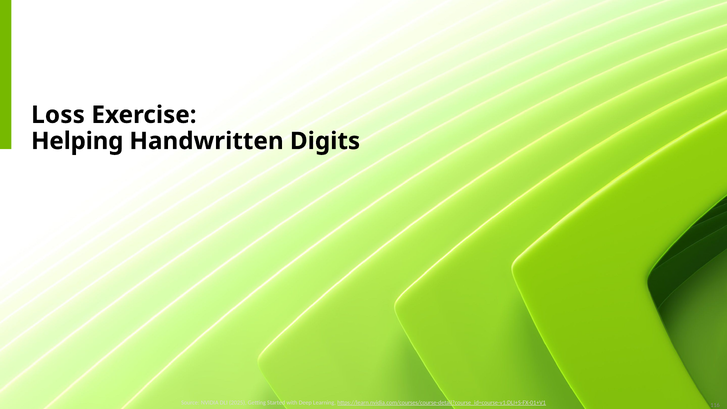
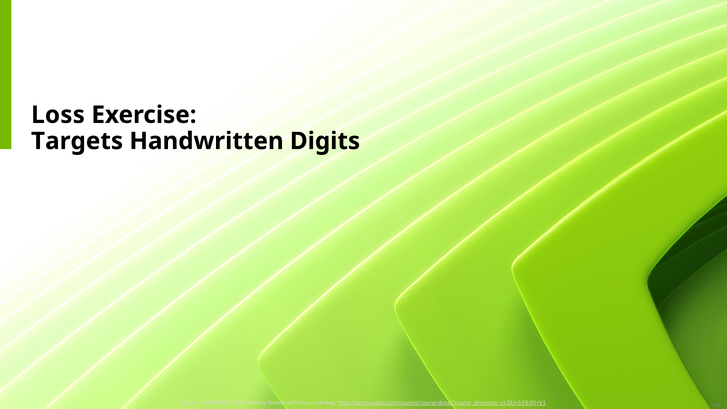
Helping: Helping -> Targets (77, 141)
